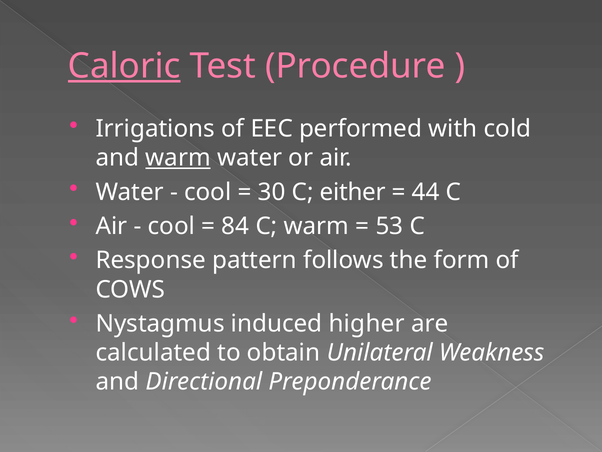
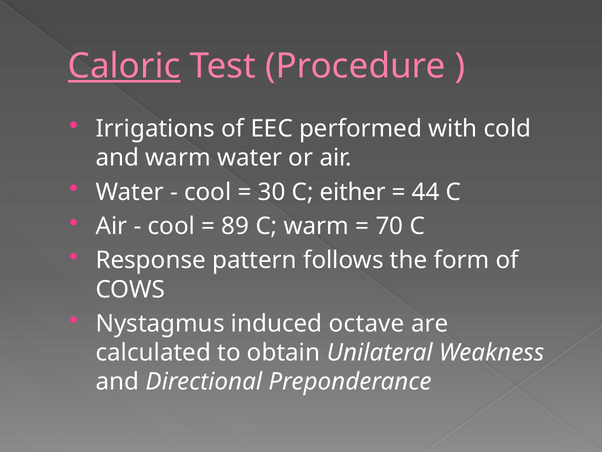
warm underline: present -> none (178, 158)
84: 84 -> 89 (235, 226)
53: 53 -> 70 (389, 226)
higher: higher -> octave (367, 323)
